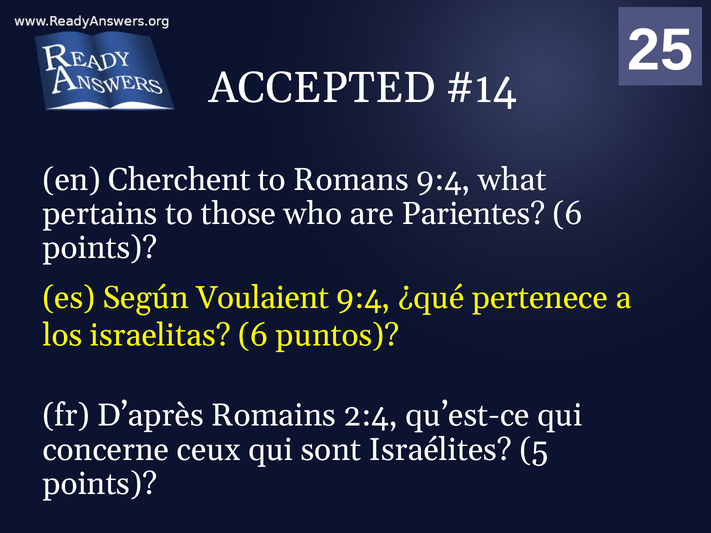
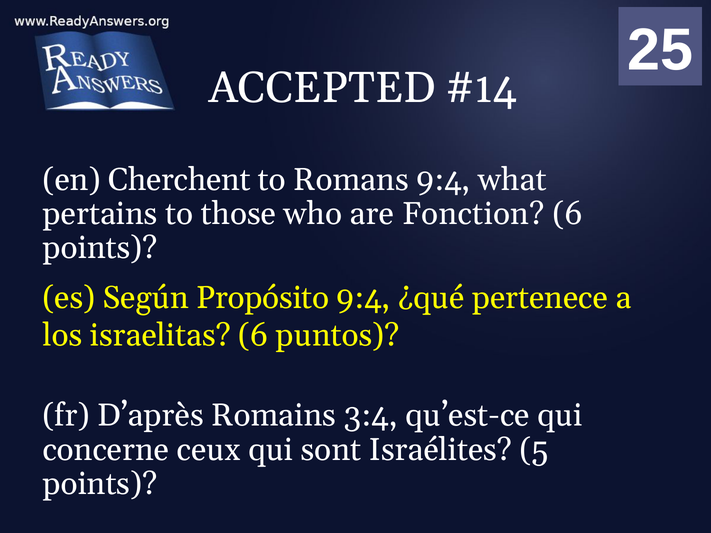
Parientes: Parientes -> Fonction (473, 214)
Voulaient: Voulaient -> Propósito (263, 298)
2:4: 2:4 -> 3:4 (371, 416)
